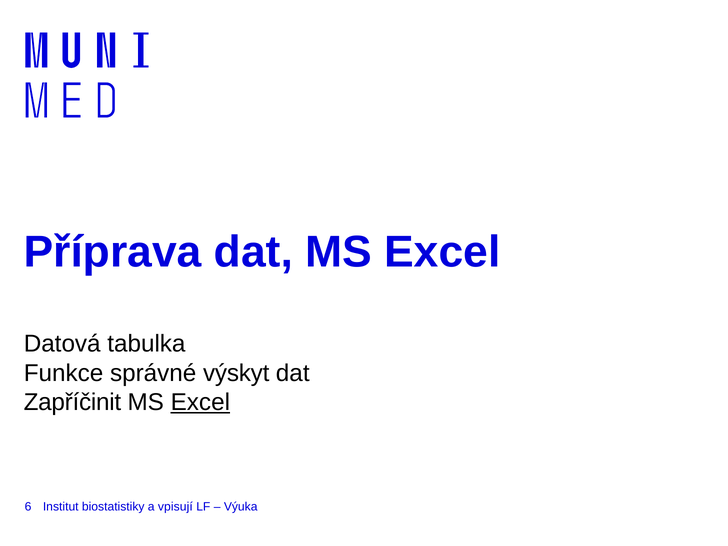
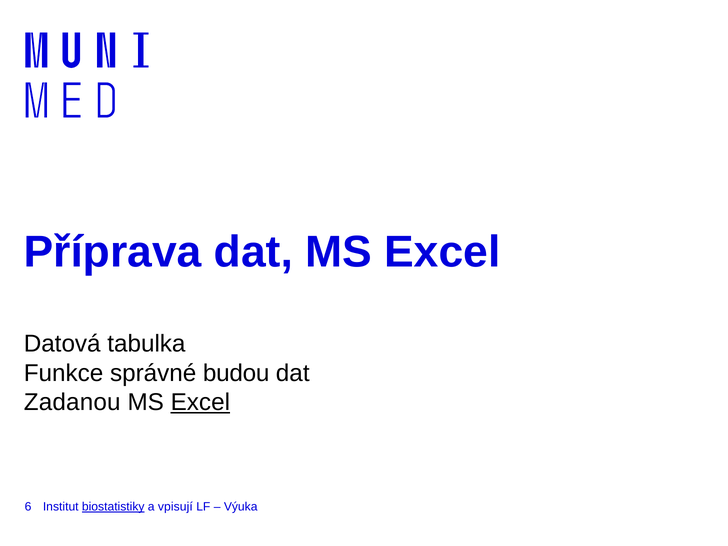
výskyt: výskyt -> budou (236, 373)
Zapříčinit: Zapříčinit -> Zadanou (72, 402)
biostatistiky underline: none -> present (113, 507)
